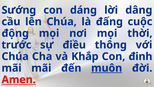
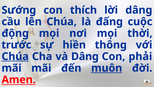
dáng: dáng -> thích (83, 10)
điều: điều -> hiền (74, 45)
Chúa underline: none -> present (15, 56)
và Khắp: Khắp -> Dâng (85, 56)
đinh: đinh -> phải (140, 56)
